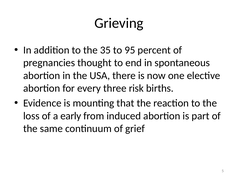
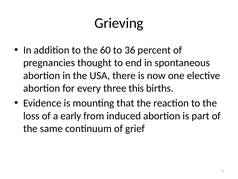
35: 35 -> 60 (105, 50)
95: 95 -> 36 (130, 50)
risk: risk -> this (136, 88)
